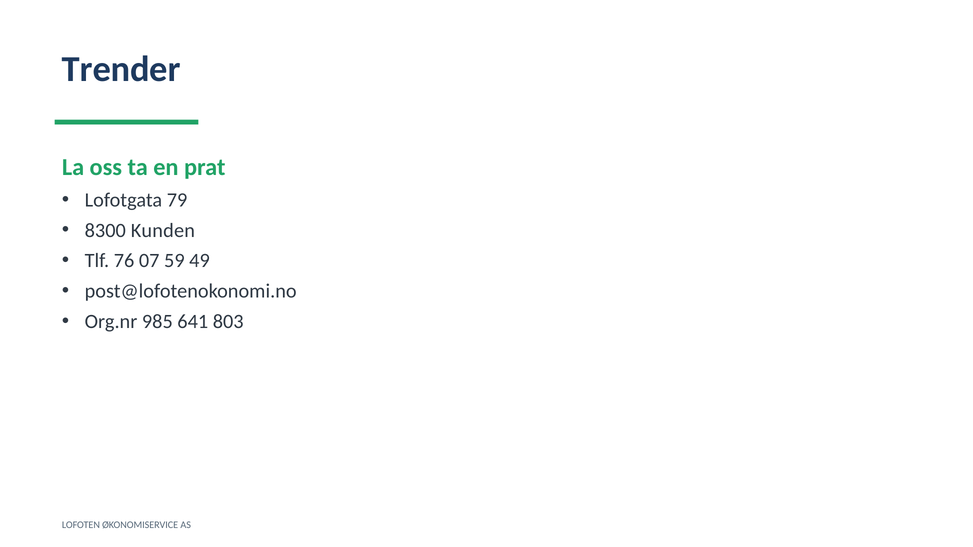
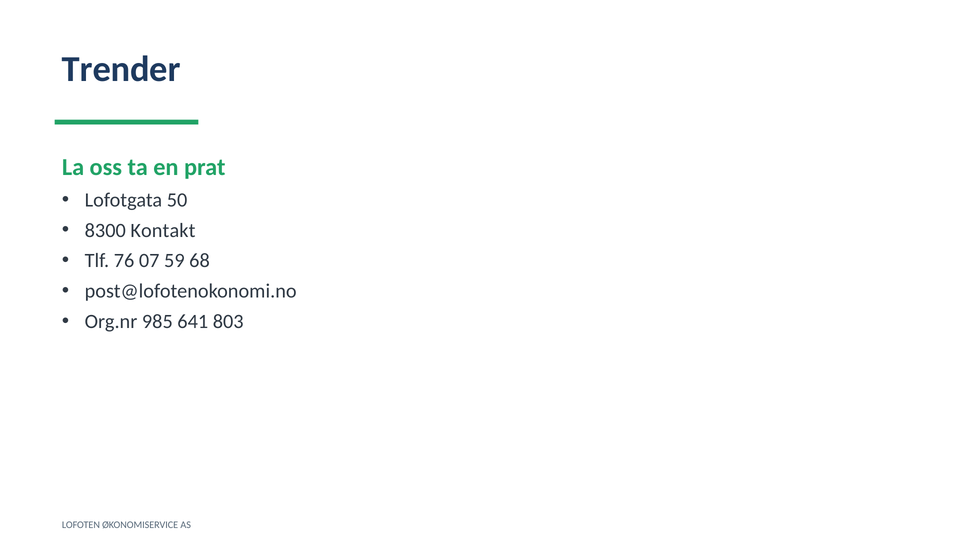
79: 79 -> 50 (177, 200)
Kunden: Kunden -> Kontakt (163, 231)
49: 49 -> 68 (200, 261)
